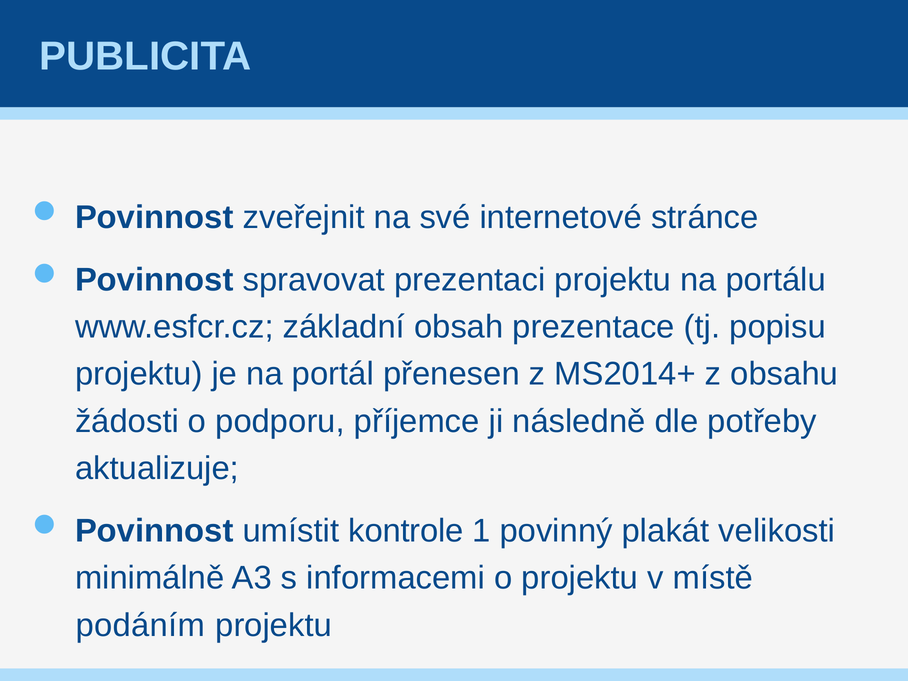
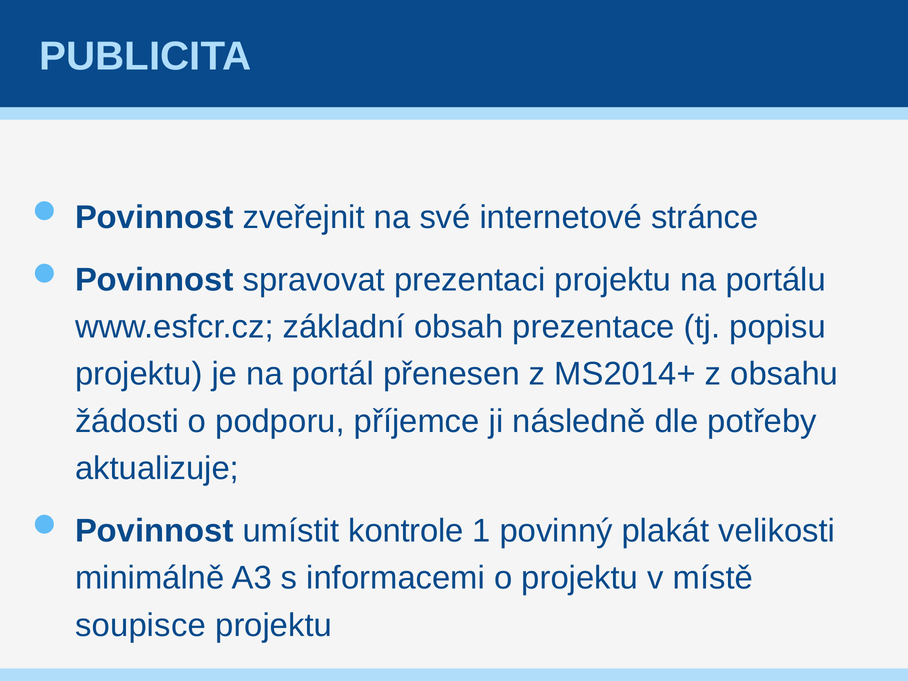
podáním: podáním -> soupisce (140, 625)
